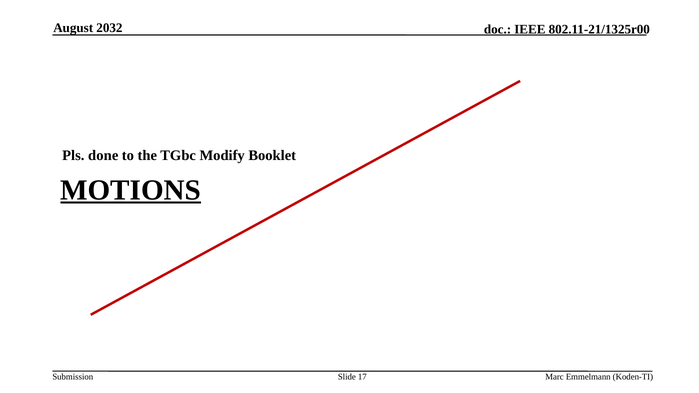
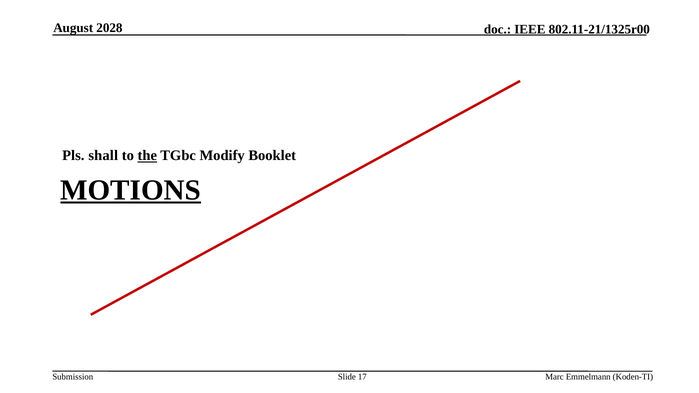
2032: 2032 -> 2028 (109, 28)
done: done -> shall (103, 156)
the underline: none -> present (147, 156)
